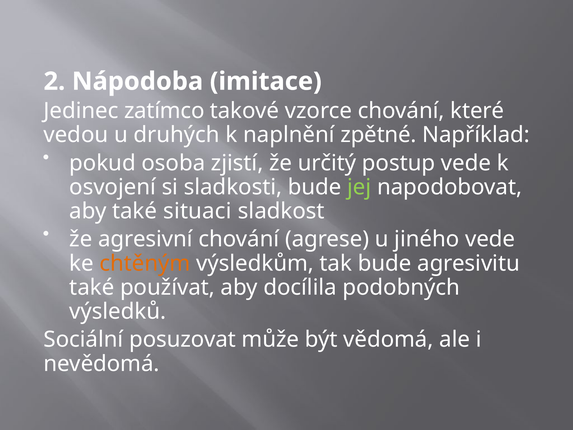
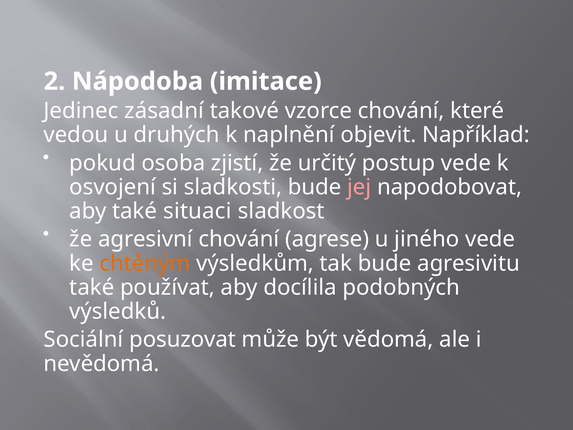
zatímco: zatímco -> zásadní (164, 111)
zpětné: zpětné -> objevit (378, 135)
jej colour: light green -> pink (359, 187)
